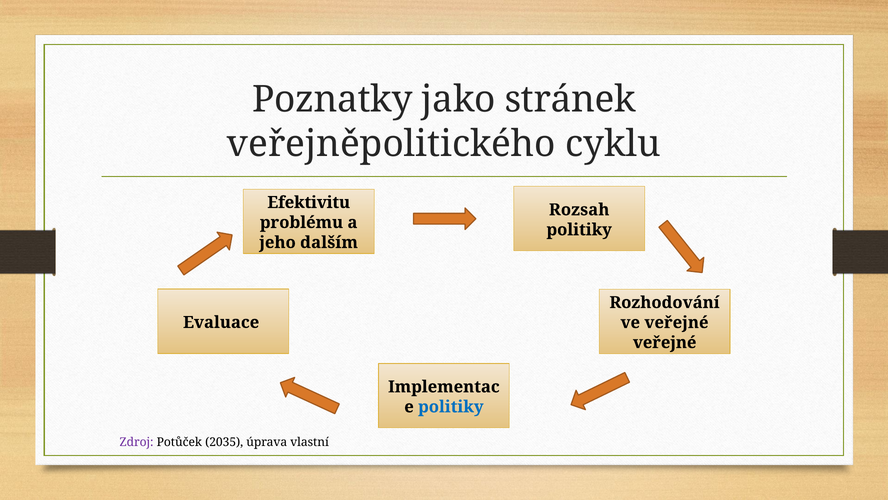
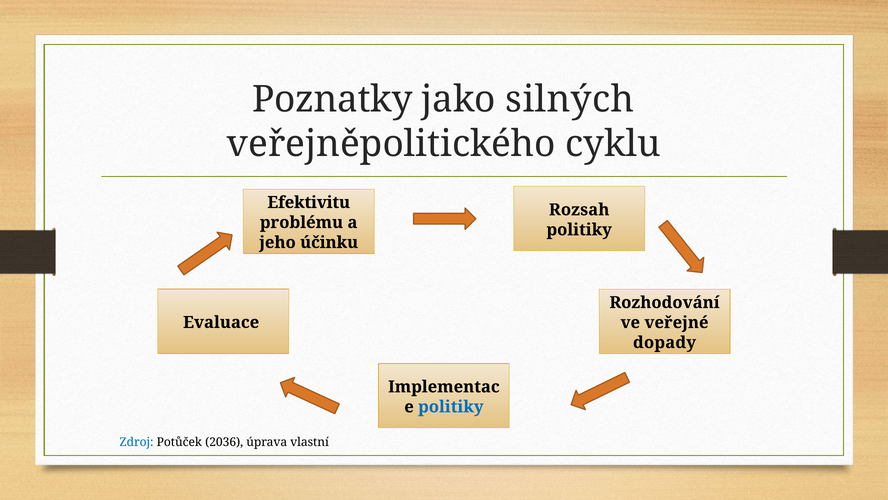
stránek: stránek -> silných (570, 100)
dalším: dalším -> účinku (329, 242)
veřejné: veřejné -> dopady (664, 342)
Zdroj colour: purple -> blue (137, 442)
2035: 2035 -> 2036 (224, 442)
